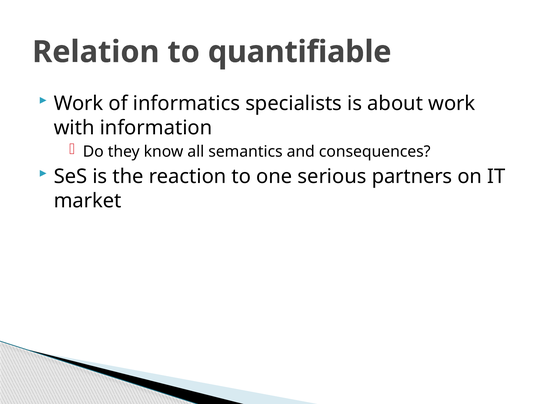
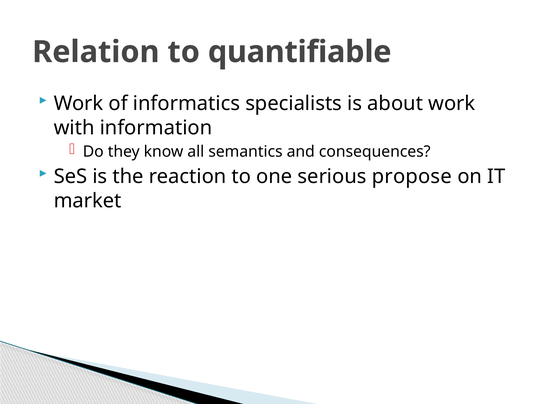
partners: partners -> propose (412, 176)
